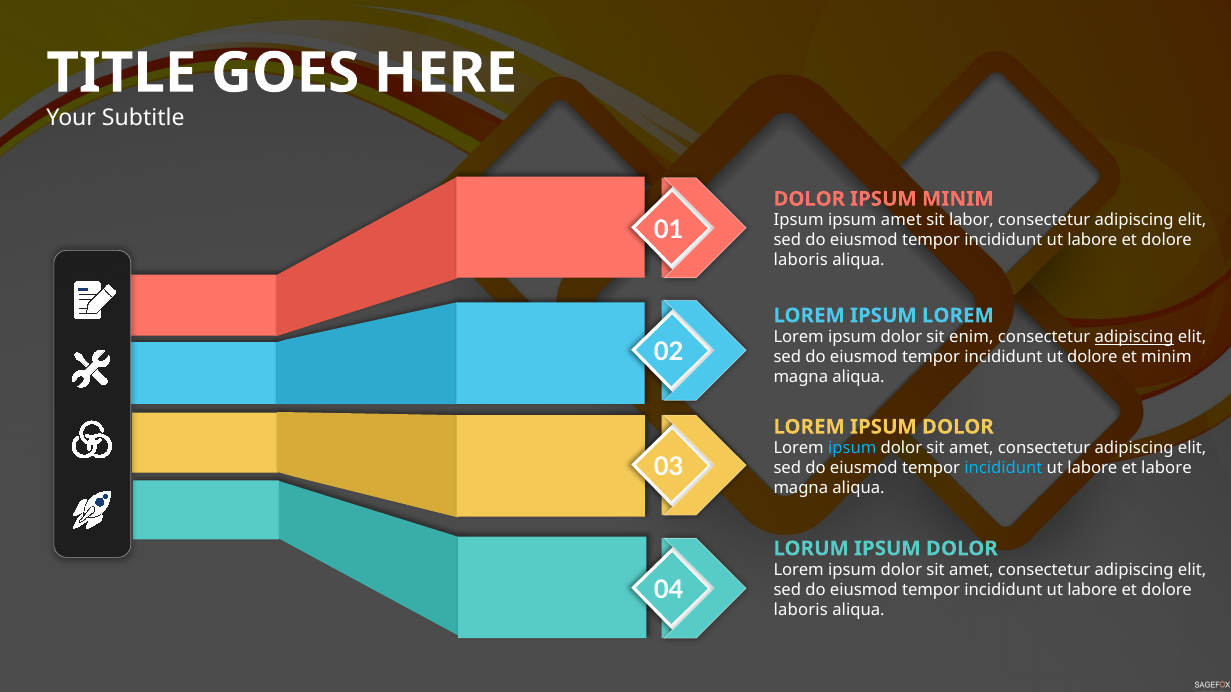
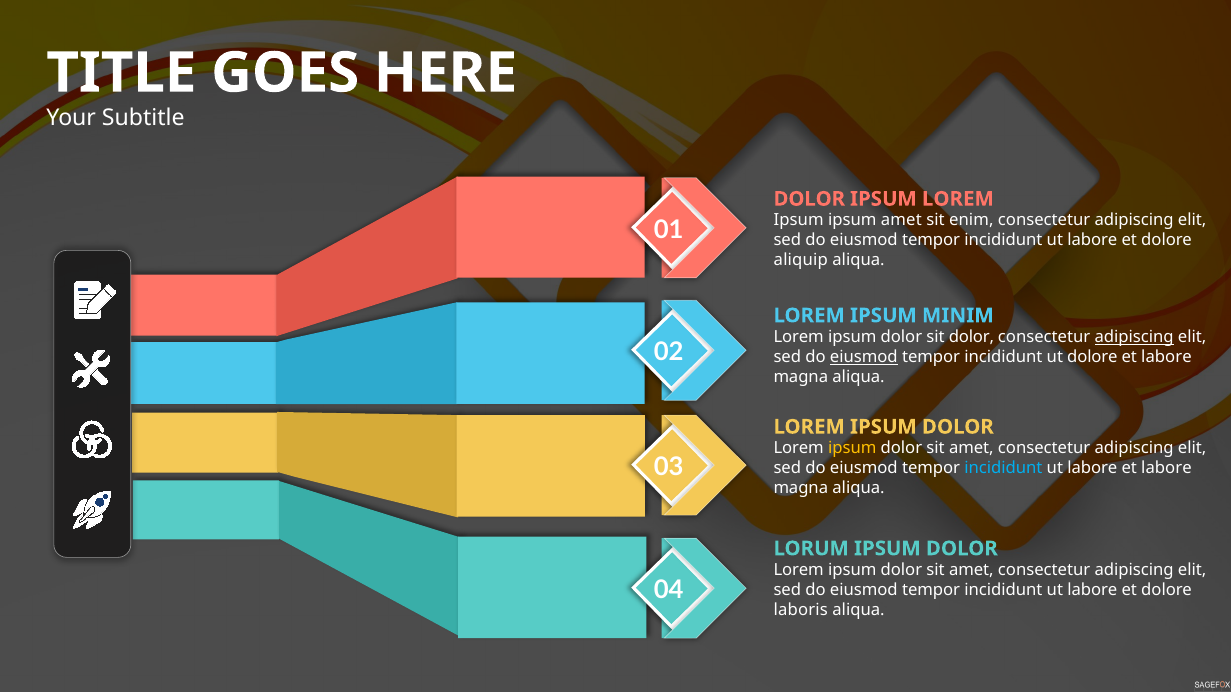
IPSUM MINIM: MINIM -> LOREM (958, 199)
labor: labor -> enim (971, 221)
laboris: laboris -> aliquip (801, 261)
IPSUM LOREM: LOREM -> MINIM (958, 316)
sit enim: enim -> dolor (971, 337)
eiusmod underline: none -> present (864, 357)
minim: minim -> labore (1166, 357)
ipsum colour: light blue -> yellow (852, 449)
